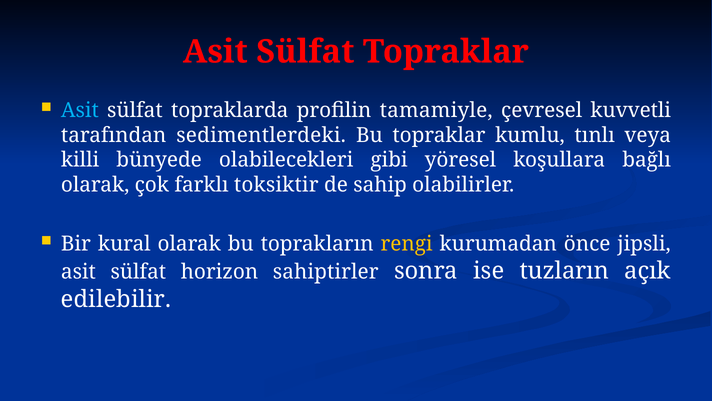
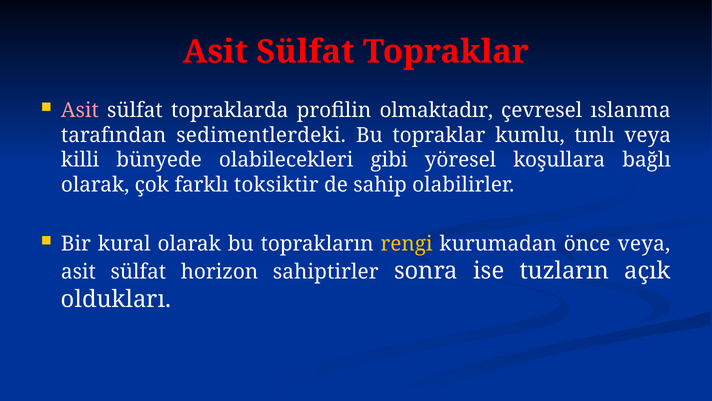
Asit colour: light blue -> pink (80, 110)
tamamiyle: tamamiyle -> olmaktadır (436, 110)
kuvvetli: kuvvetli -> ıslanma (631, 110)
önce jipsli: jipsli -> veya (644, 244)
edilebilir: edilebilir -> oldukları (116, 299)
